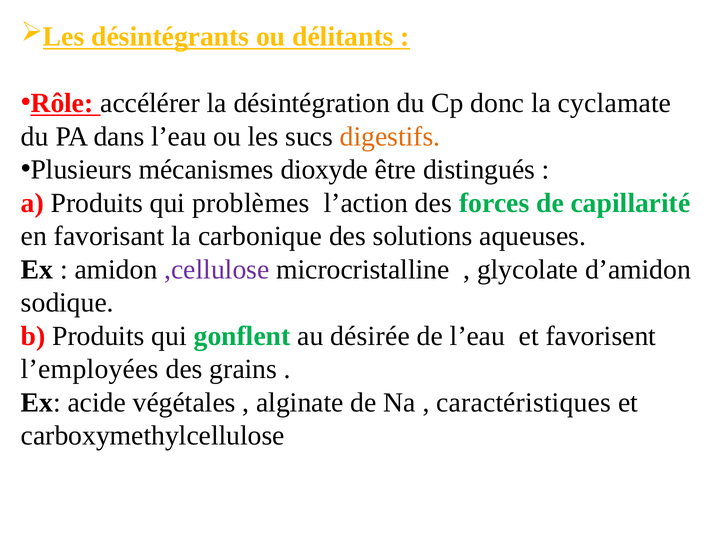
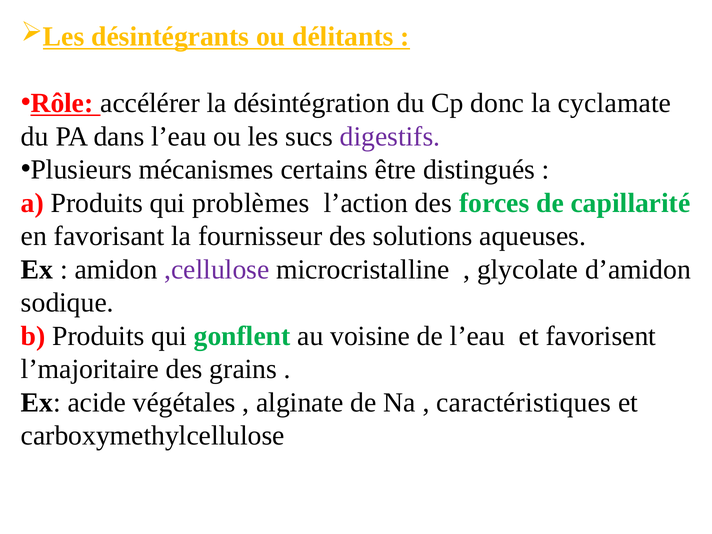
digestifs colour: orange -> purple (390, 136)
dioxyde: dioxyde -> certains (324, 170)
carbonique: carbonique -> fournisseur (260, 236)
désirée: désirée -> voisine (370, 336)
l’employées: l’employées -> l’majoritaire (90, 369)
